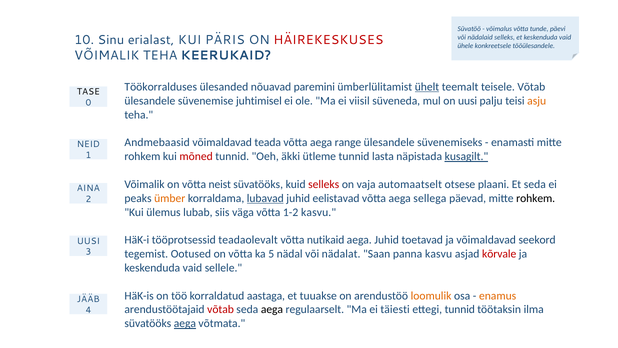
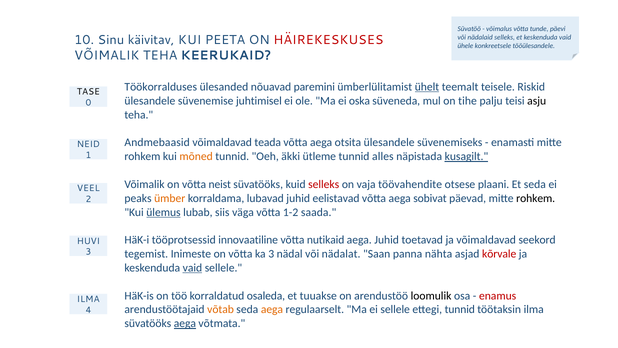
erialast: erialast -> käivitav (151, 40)
PÄRIS: PÄRIS -> PEETA (225, 40)
teisele Võtab: Võtab -> Riskid (531, 87)
viisil: viisil -> oska (359, 101)
on uusi: uusi -> tihe (468, 101)
asju colour: orange -> black (537, 101)
range: range -> otsita (348, 142)
mõned colour: red -> orange (196, 156)
lasta: lasta -> alles (383, 156)
automaatselt: automaatselt -> töövahendite (410, 184)
AINA: AINA -> VEEL (88, 188)
lubavad underline: present -> none (265, 198)
sellega: sellega -> sobivat (430, 198)
ülemus underline: none -> present (163, 212)
1-2 kasvu: kasvu -> saada (319, 212)
teadaolevalt: teadaolevalt -> innovaatiline (248, 240)
UUSI: UUSI -> HUVI (88, 241)
Ootused: Ootused -> Inimeste (191, 254)
ka 5: 5 -> 3 (271, 254)
panna kasvu: kasvu -> nähta (439, 254)
vaid underline: none -> present (192, 268)
aastaga: aastaga -> osaleda (266, 295)
loomulik colour: orange -> black (431, 295)
enamus colour: orange -> red (498, 295)
JÄÄB: JÄÄB -> ILMA (88, 299)
võtab colour: red -> orange (221, 309)
aega colour: black -> orange (272, 309)
ei täiesti: täiesti -> sellele (395, 309)
